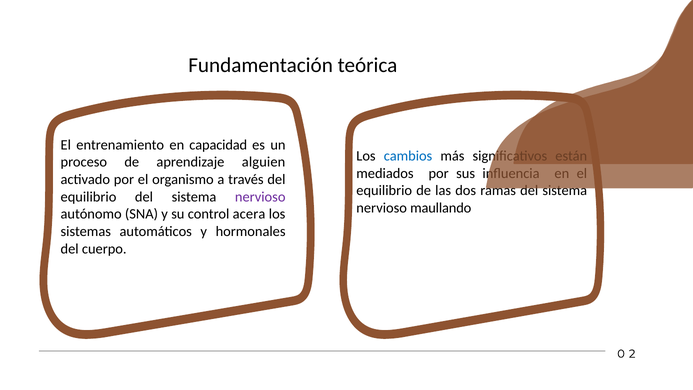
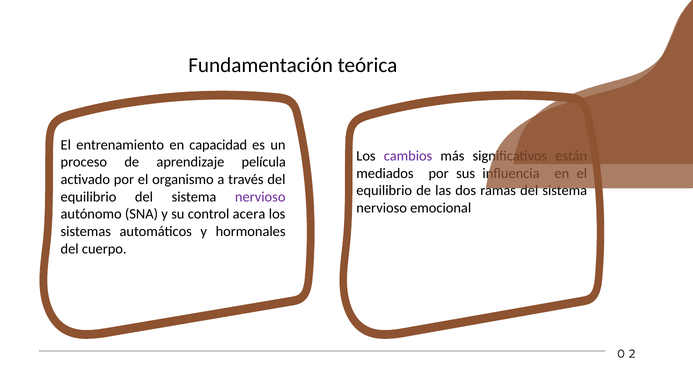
cambios colour: blue -> purple (408, 156)
alguien: alguien -> película (264, 162)
maullando: maullando -> emocional (441, 208)
